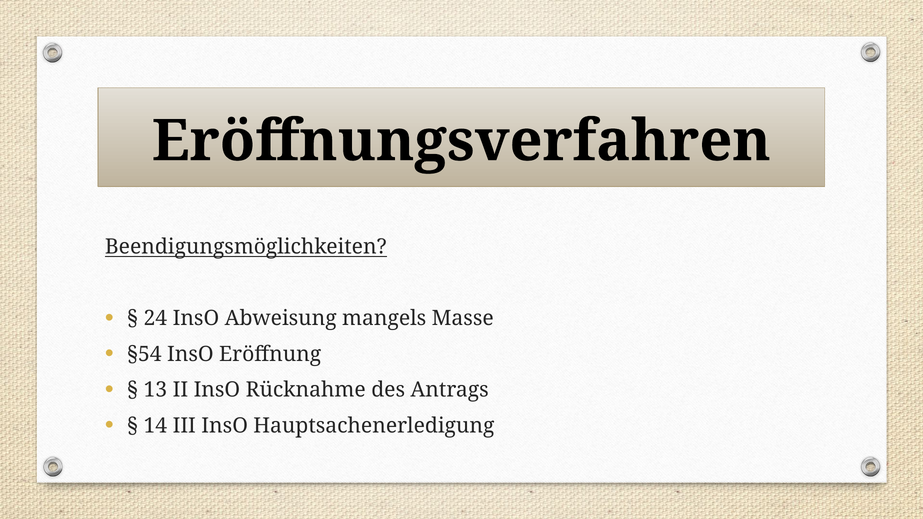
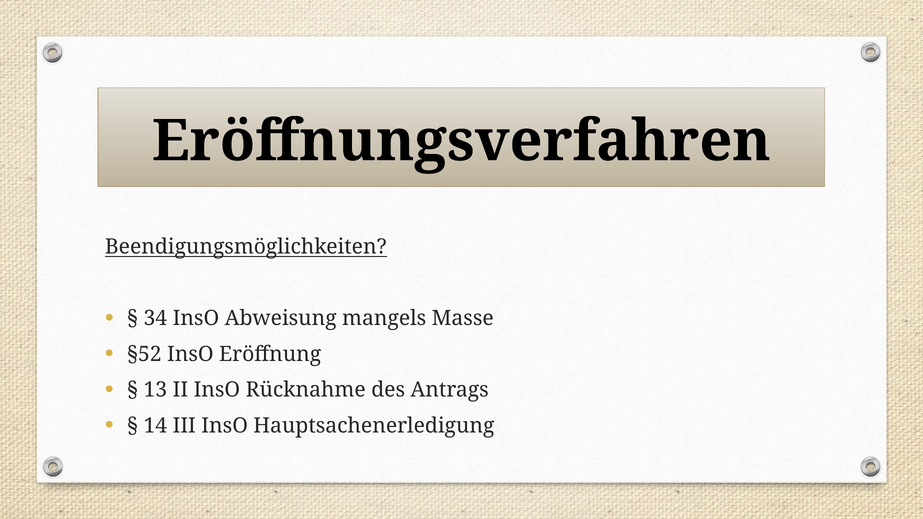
24: 24 -> 34 (155, 318)
§54: §54 -> §52 (144, 354)
